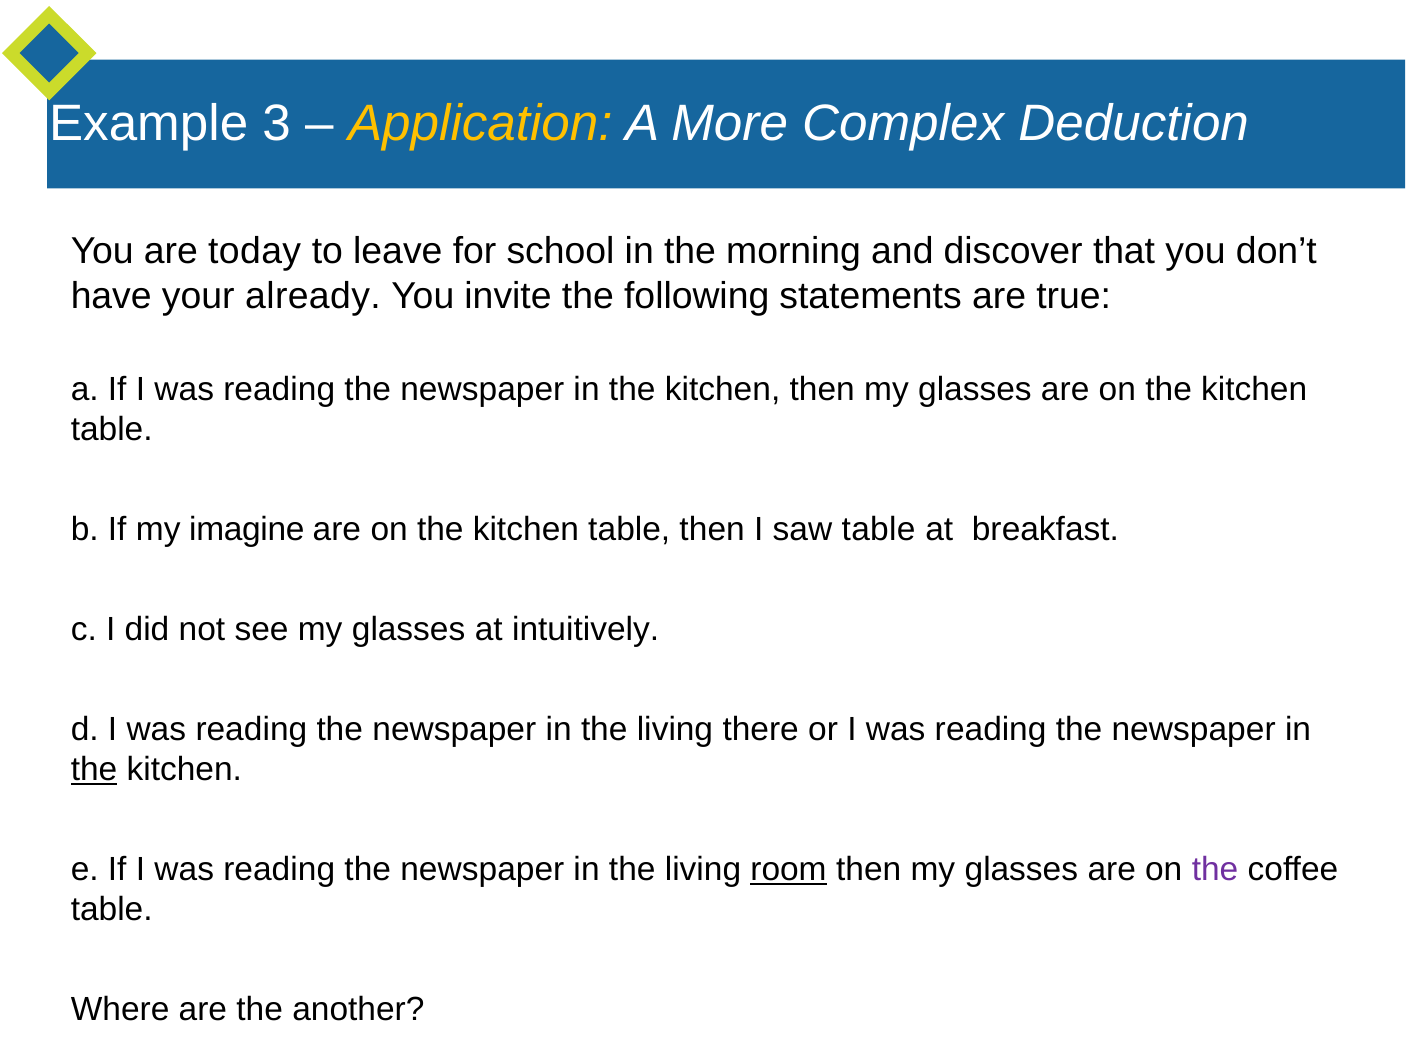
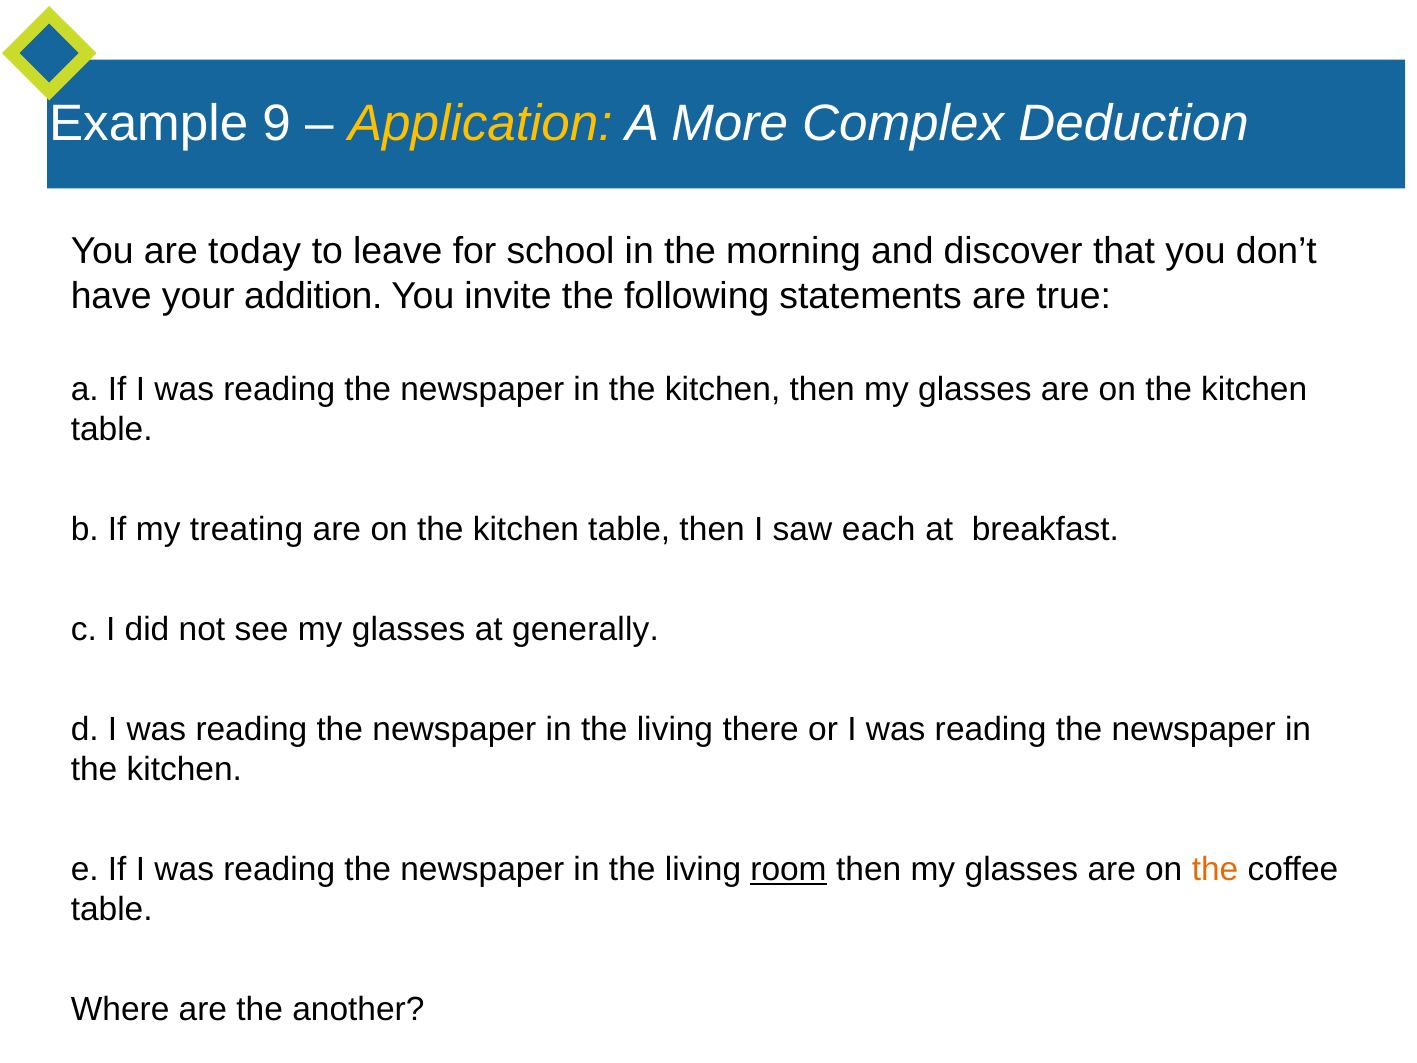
3: 3 -> 9 (277, 124)
already: already -> addition (313, 296)
imagine: imagine -> treating (247, 529)
saw table: table -> each (879, 529)
intuitively: intuitively -> generally (585, 629)
the underline: present -> none (94, 769)
the colour: purple -> orange (1215, 869)
